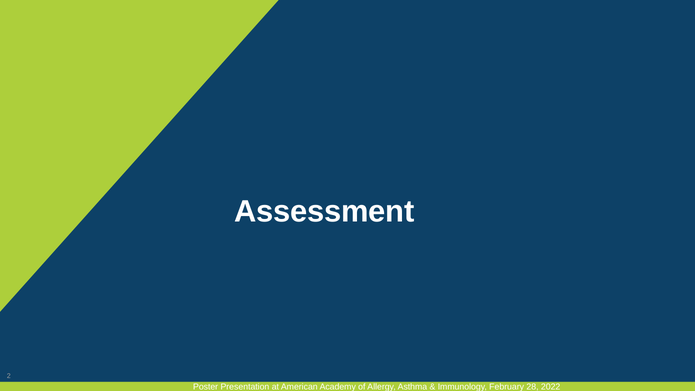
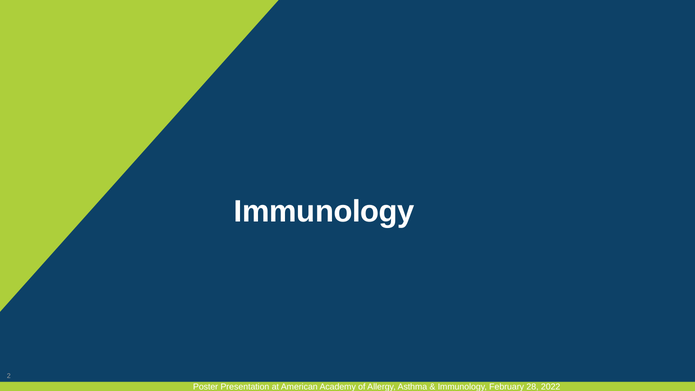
Assessment: Assessment -> Immunology (324, 211)
